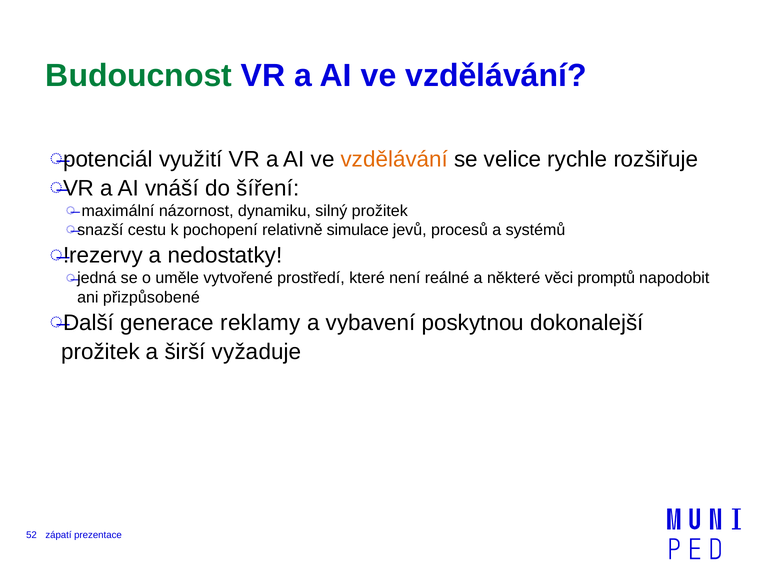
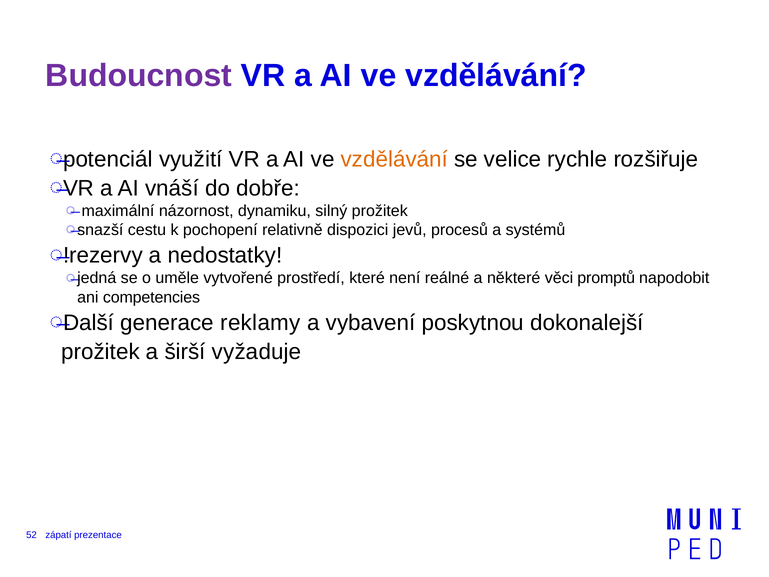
Budoucnost colour: green -> purple (139, 76)
šíření: šíření -> dobře (268, 188)
simulace: simulace -> dispozici (358, 230)
přizpůsobené: přizpůsobené -> competencies (151, 297)
